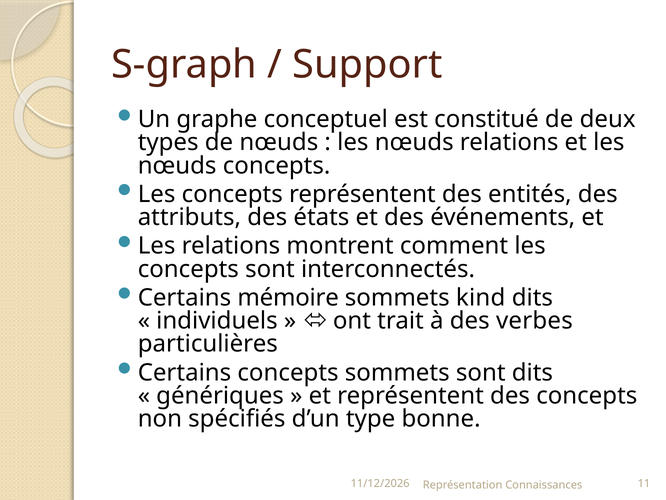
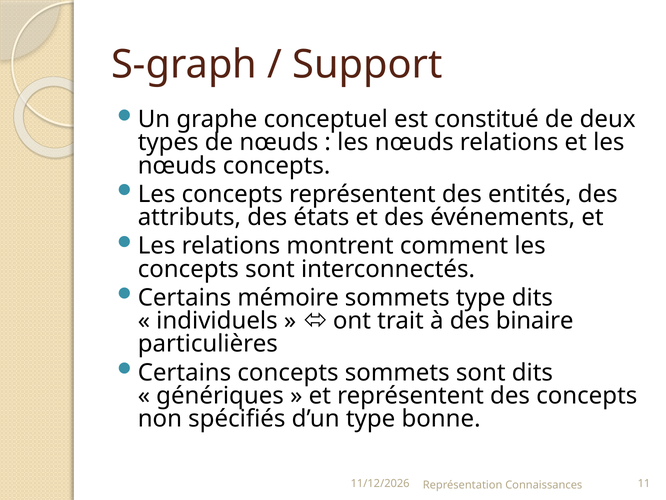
sommets kind: kind -> type (481, 297)
verbes: verbes -> binaire (535, 321)
